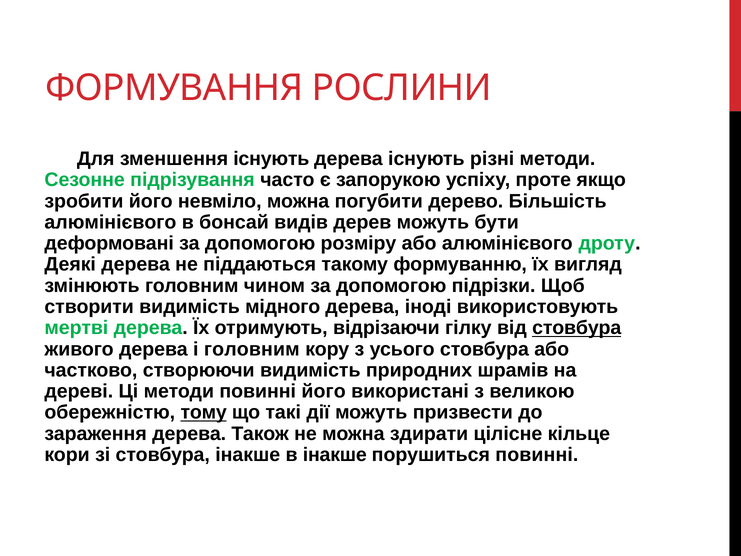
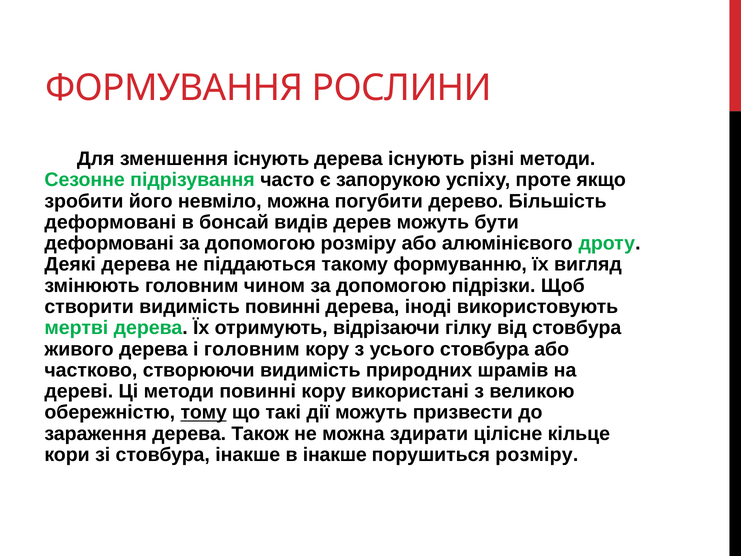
алюмінієвого: алюмінієвого -> деформовані (110, 222)
видимість мідного: мідного -> повинні (283, 307)
стовбура underline: present -> none (577, 328)
повинні його: його -> кору (324, 391)
порушиться повинні: повинні -> розміру (537, 455)
